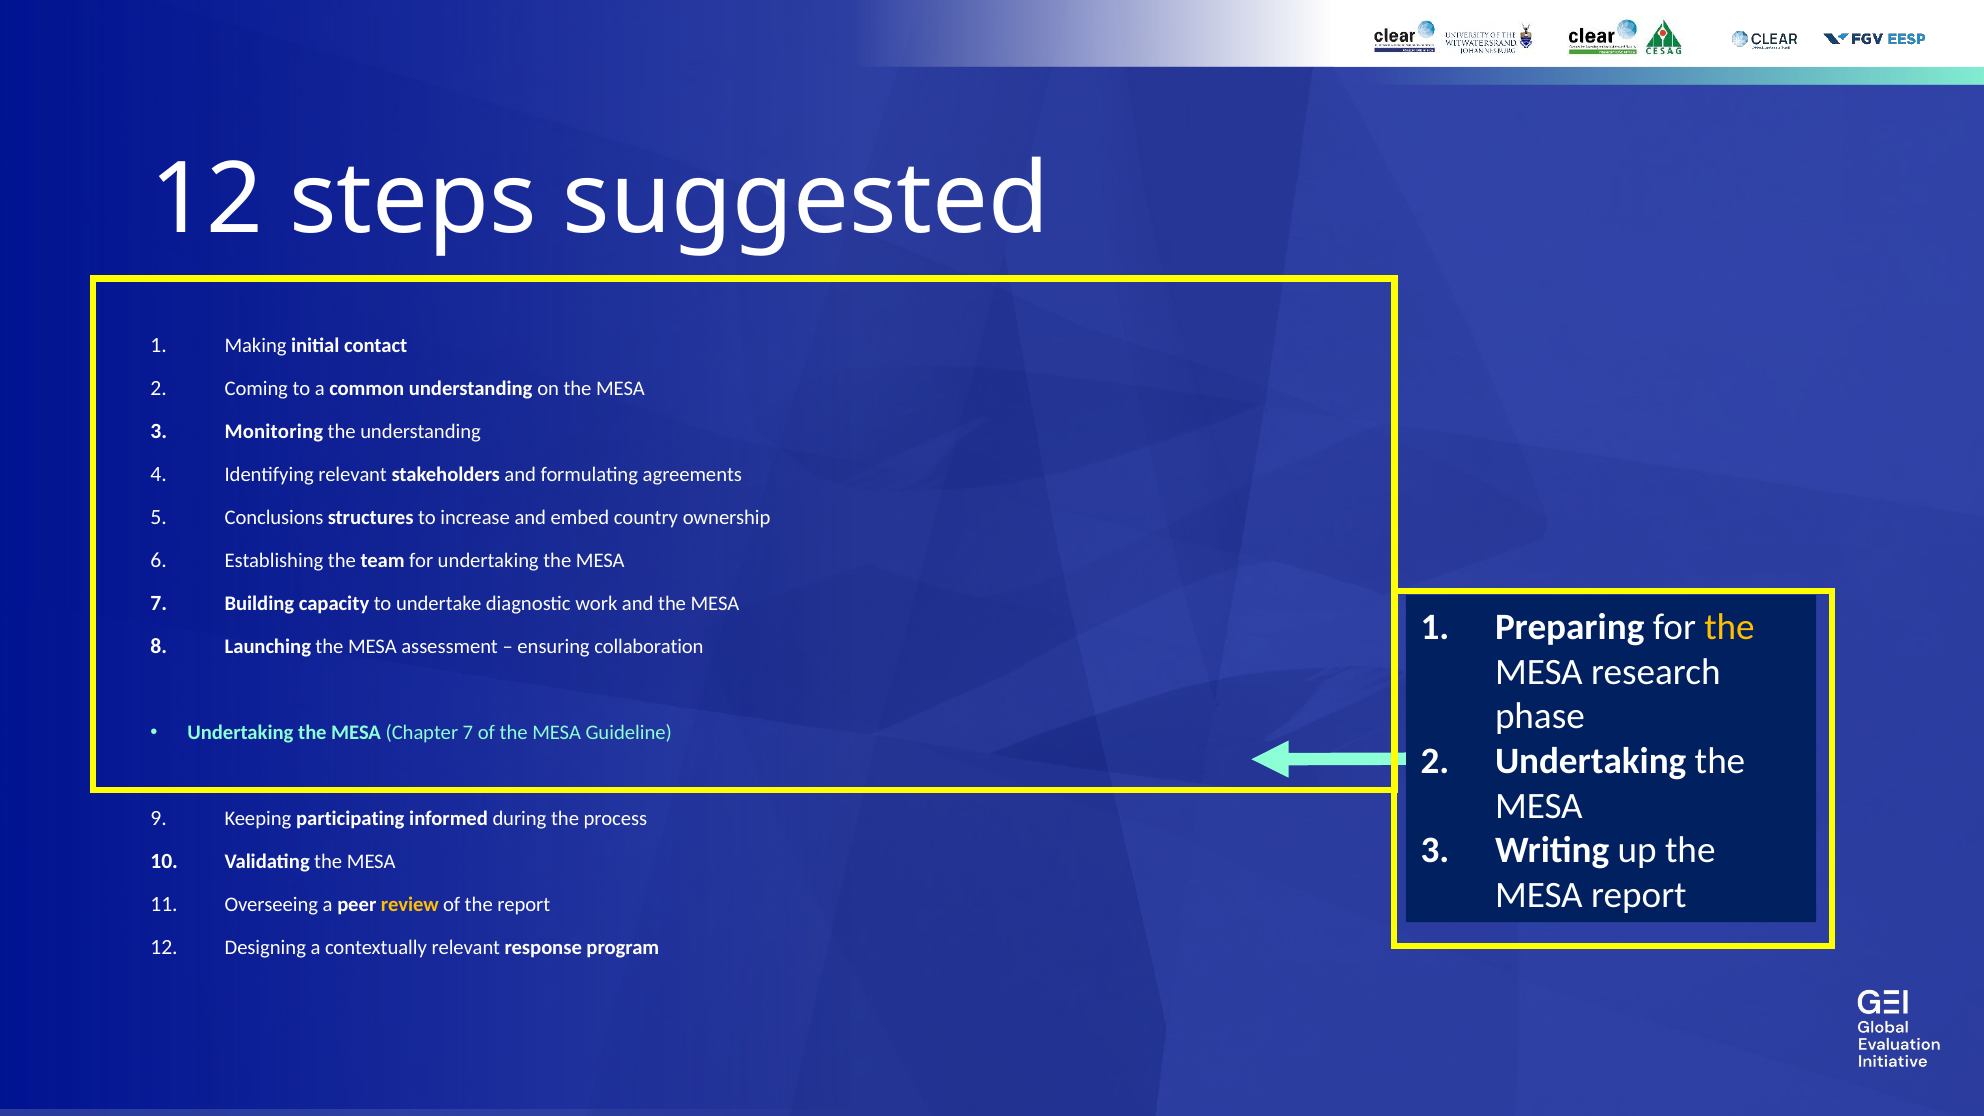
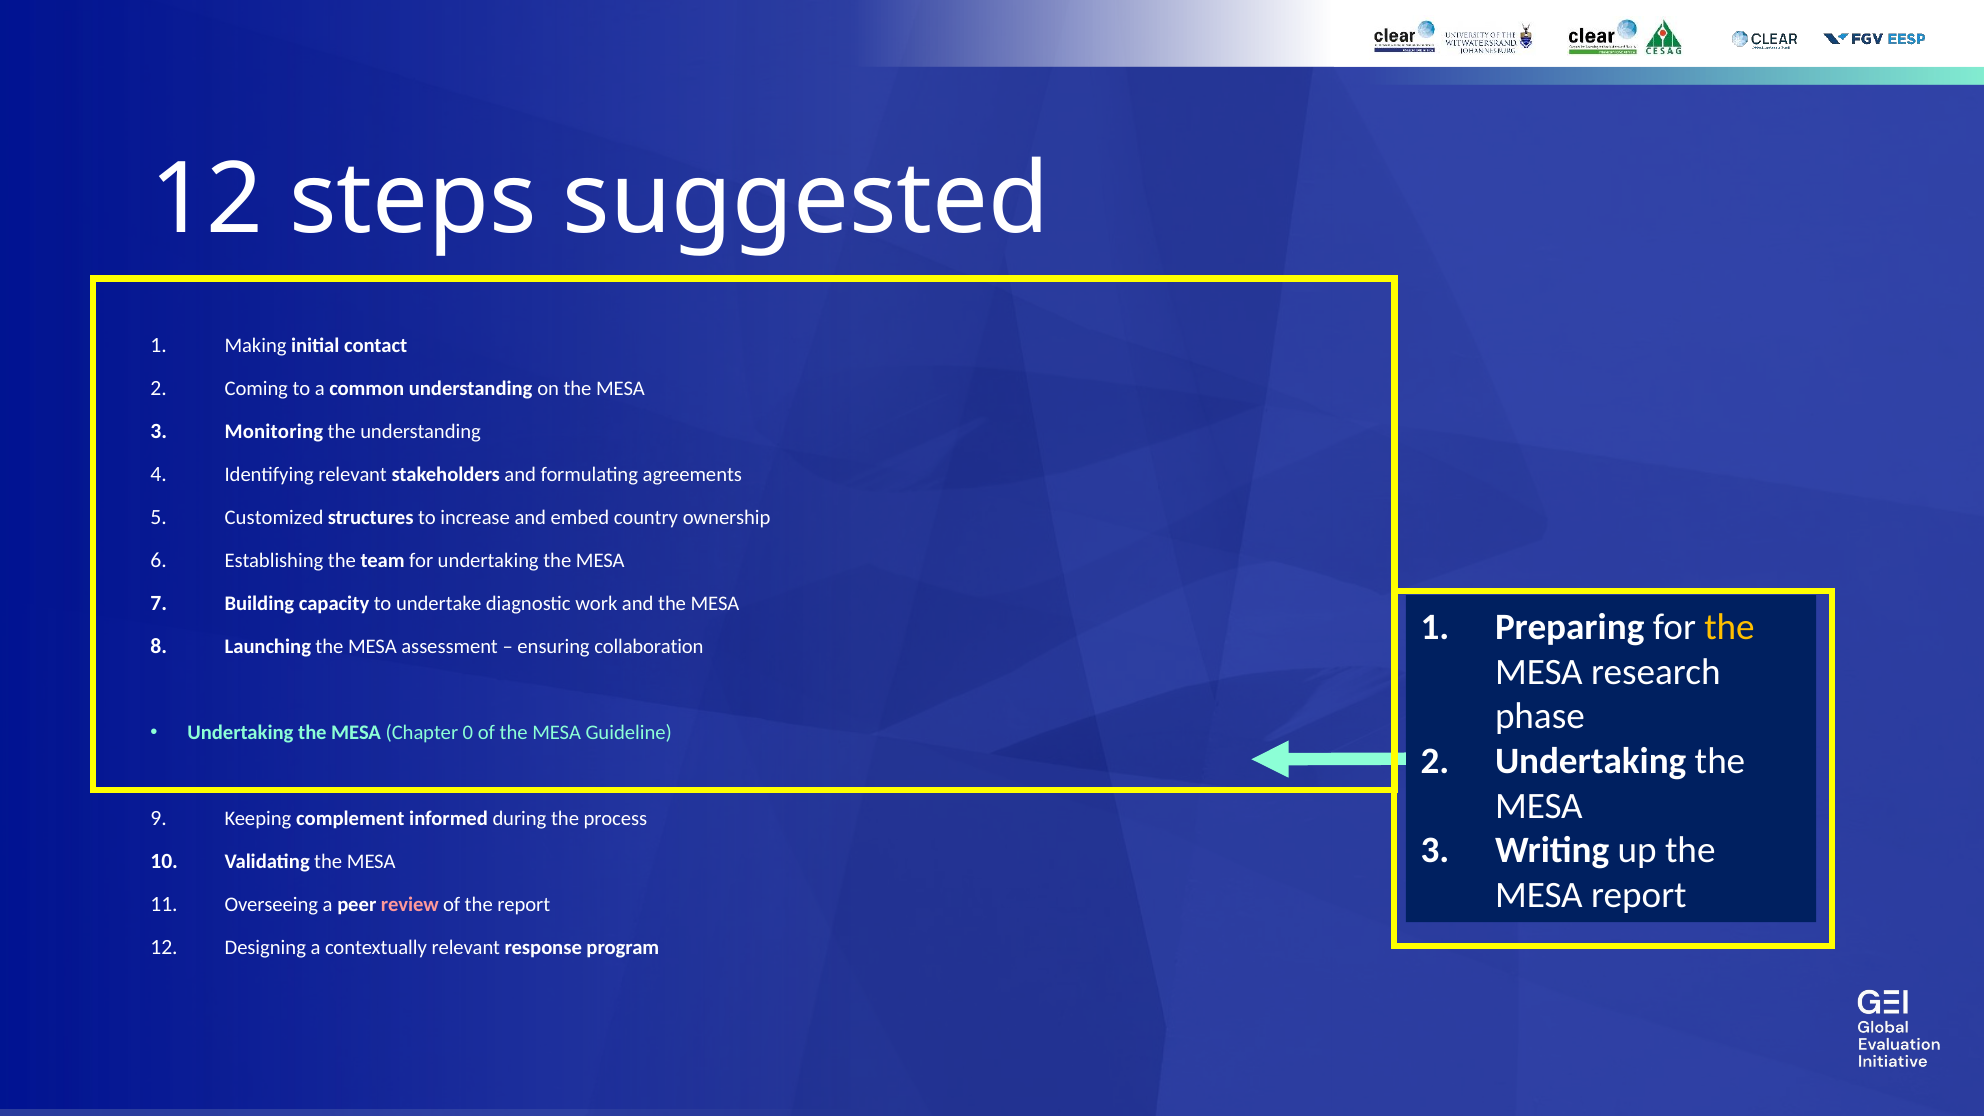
Conclusions: Conclusions -> Customized (274, 517)
Chapter 7: 7 -> 0 (468, 733)
participating: participating -> complement (350, 819)
review colour: yellow -> pink (410, 905)
